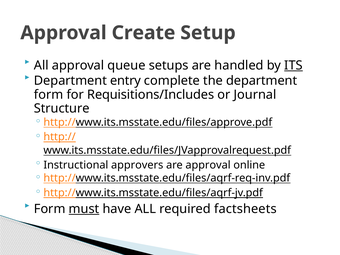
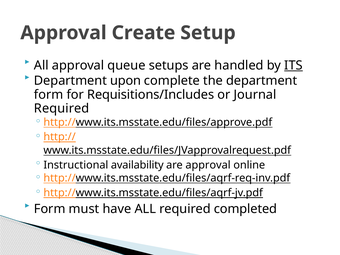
entry: entry -> upon (126, 81)
Structure: Structure -> Required (62, 108)
approvers: approvers -> availability (137, 165)
must underline: present -> none (84, 209)
factsheets: factsheets -> completed (245, 209)
